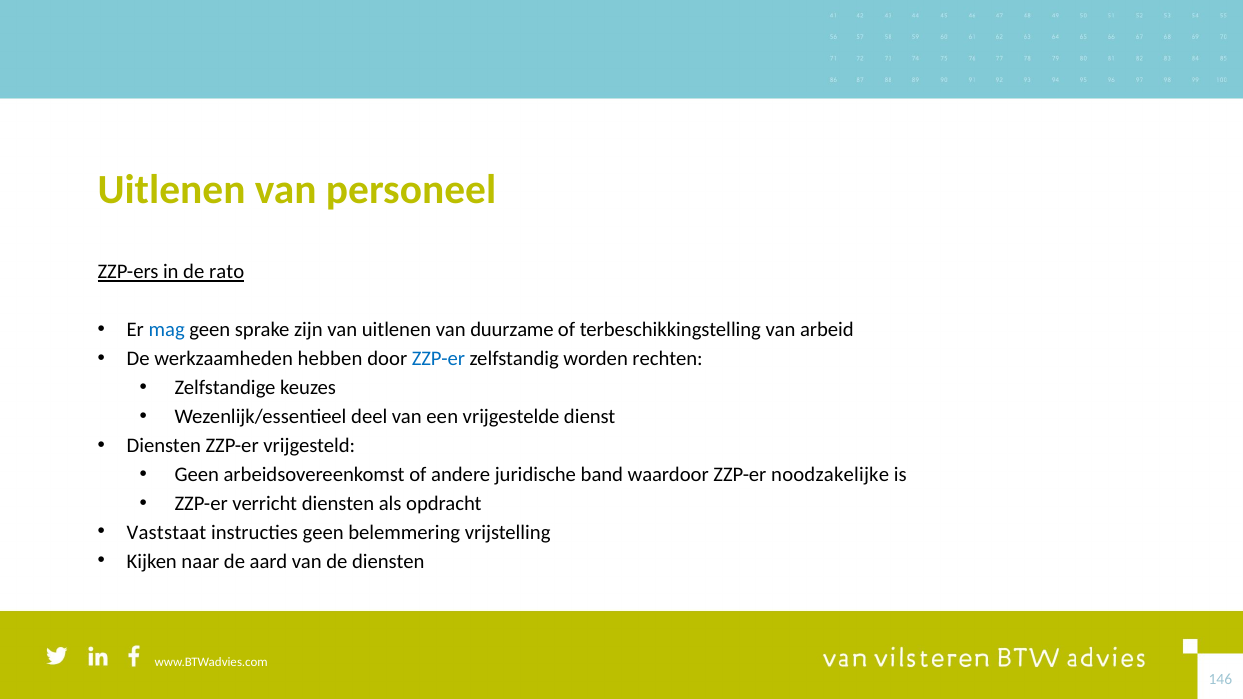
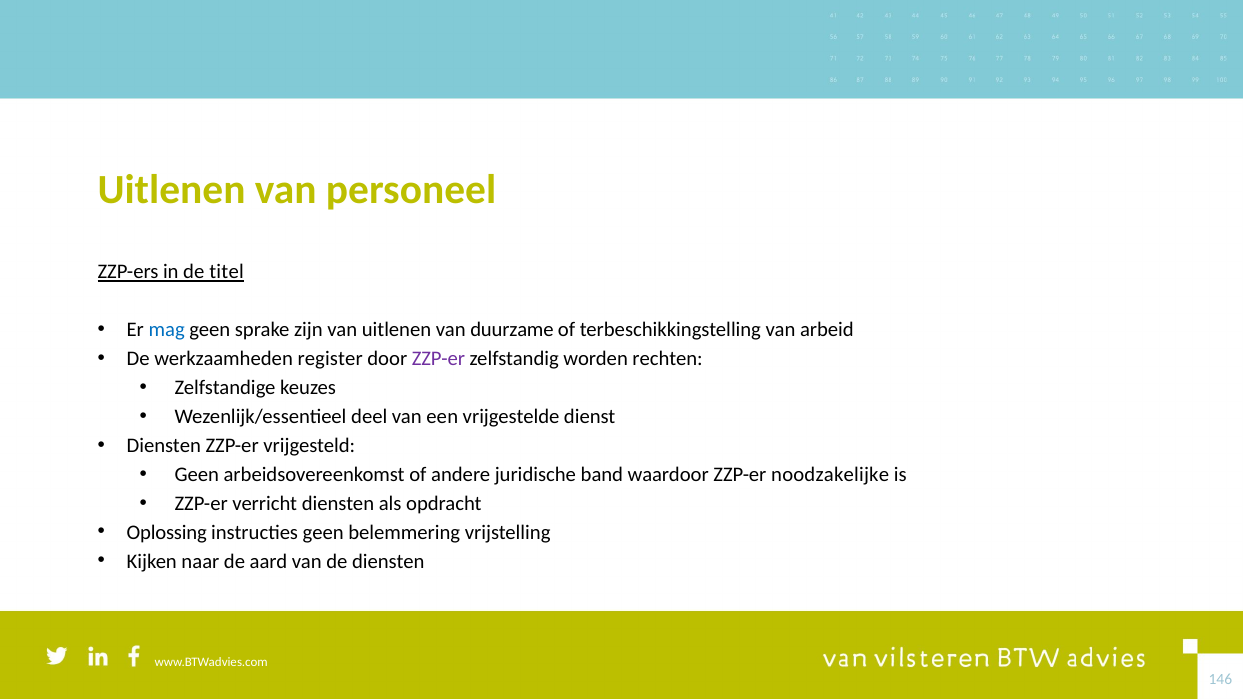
rato: rato -> titel (227, 272)
hebben: hebben -> register (330, 359)
ZZP-er colour: blue -> purple (438, 359)
Vaststaat: Vaststaat -> Oplossing (167, 532)
